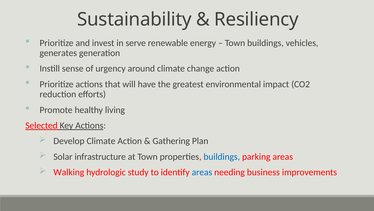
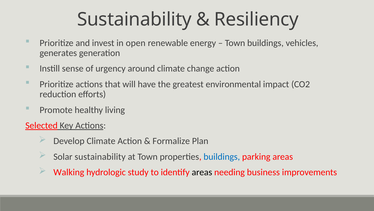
serve: serve -> open (136, 43)
Gathering: Gathering -> Formalize (171, 141)
Solar infrastructure: infrastructure -> sustainability (100, 156)
areas colour: blue -> black (202, 172)
